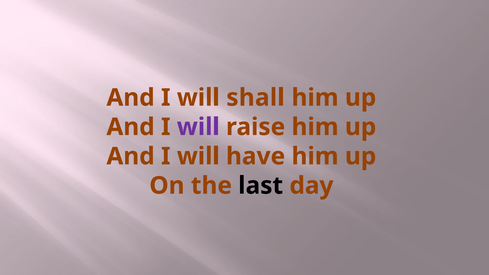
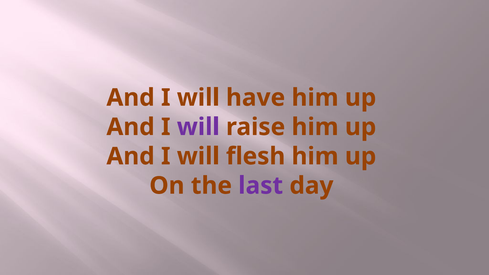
shall: shall -> have (256, 98)
have: have -> flesh (256, 156)
last colour: black -> purple (261, 186)
